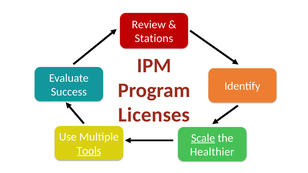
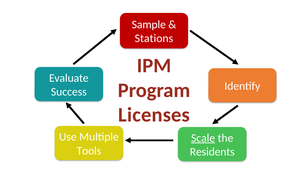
Review: Review -> Sample (149, 25)
Tools underline: present -> none (89, 151)
Healthier: Healthier -> Residents (212, 152)
